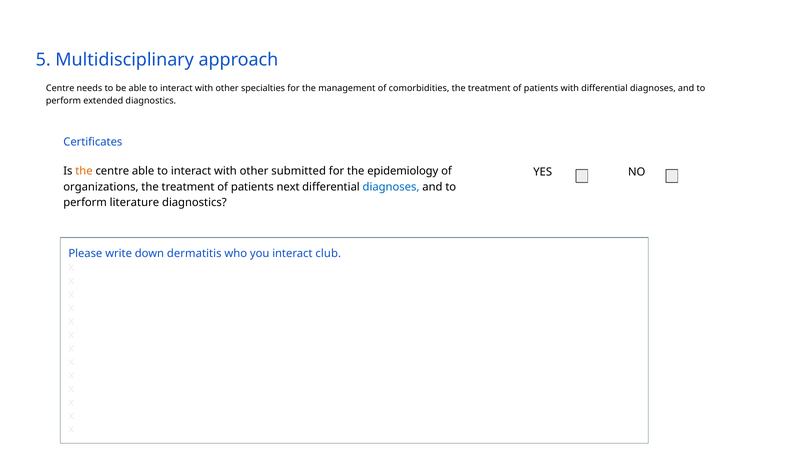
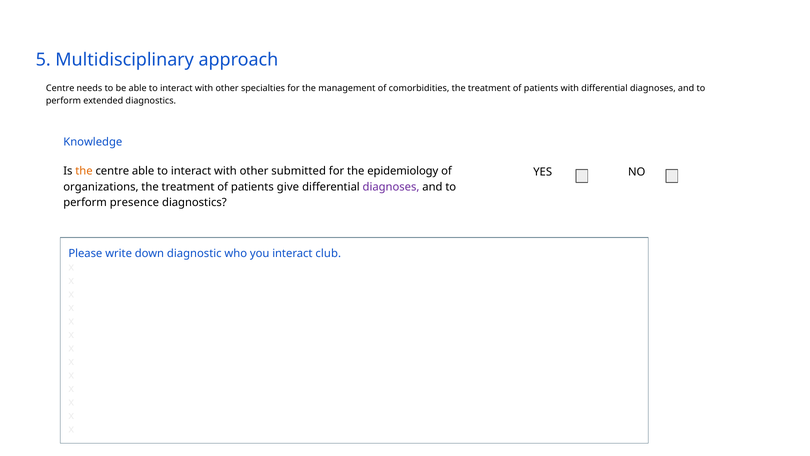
Certificates: Certificates -> Knowledge (93, 142)
next: next -> give (288, 187)
diagnoses colour: blue -> purple (391, 187)
literature: literature -> presence (134, 202)
dermatitis: dermatitis -> diagnostic (194, 253)
